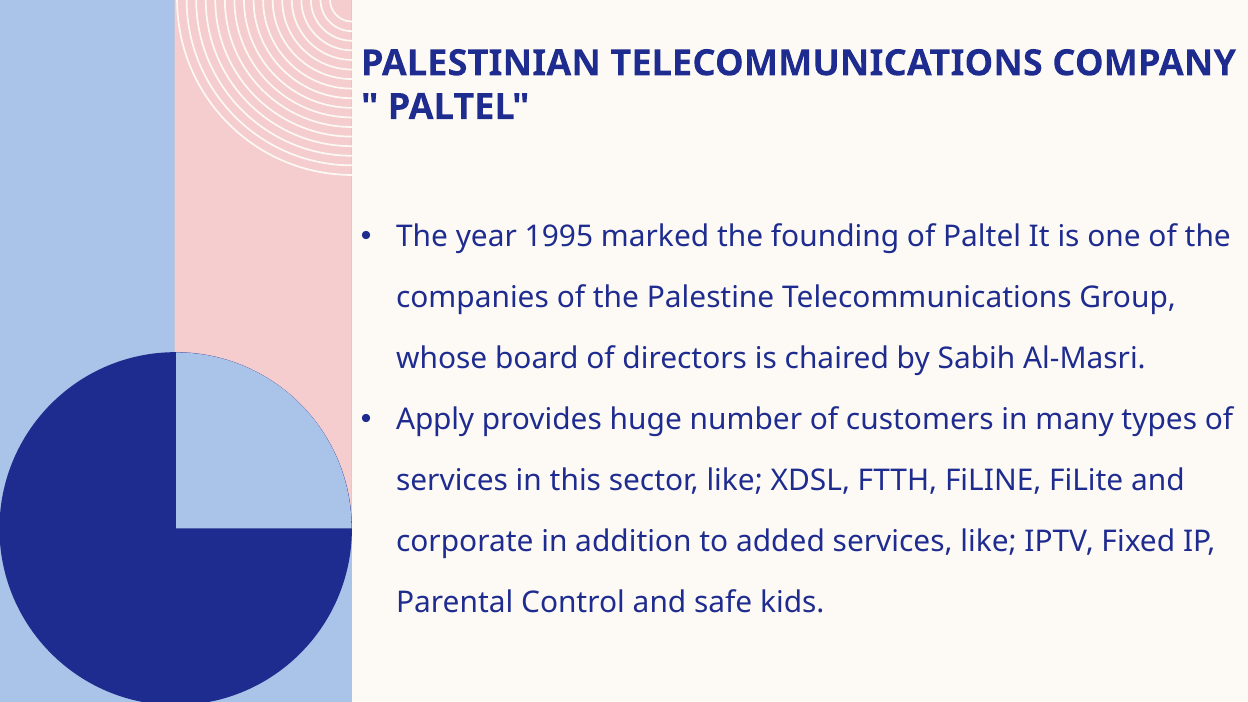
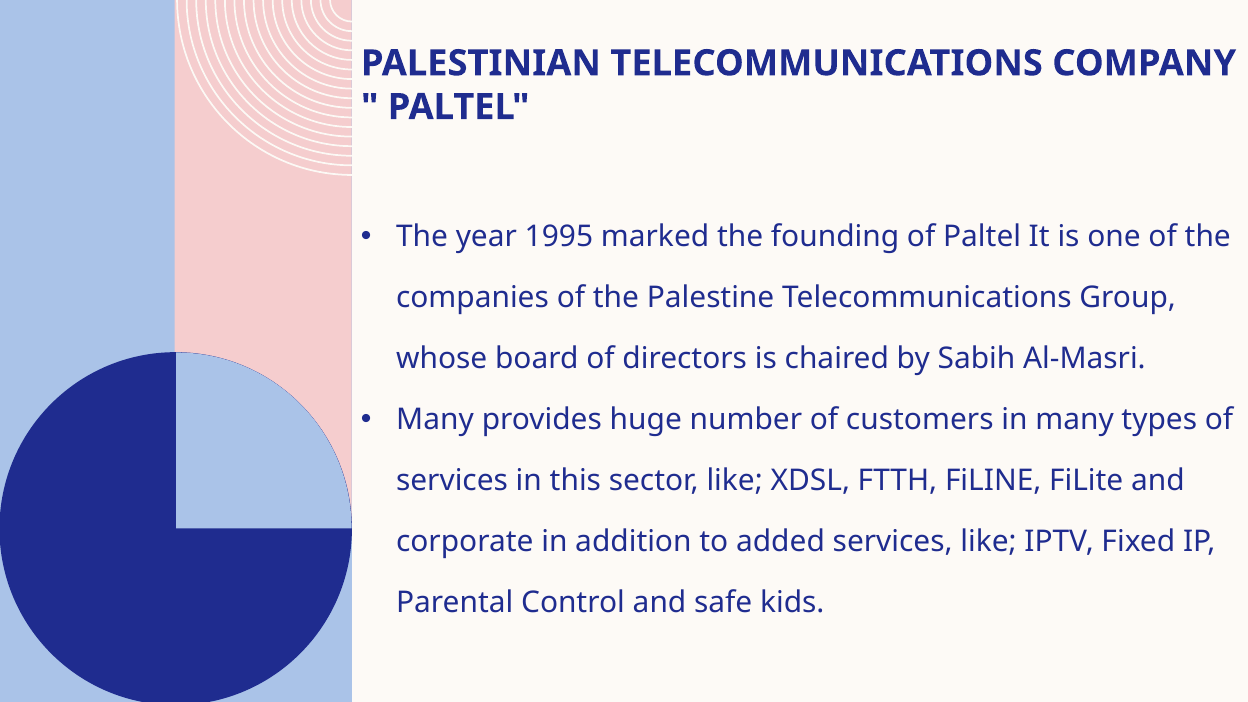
Apply: Apply -> Many (435, 420)
